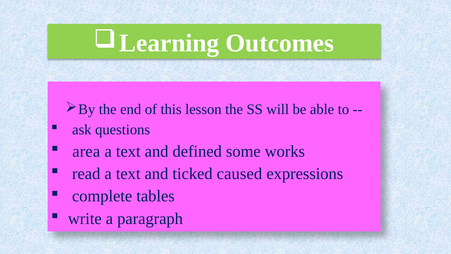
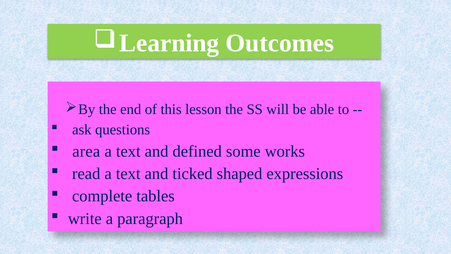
caused: caused -> shaped (240, 174)
